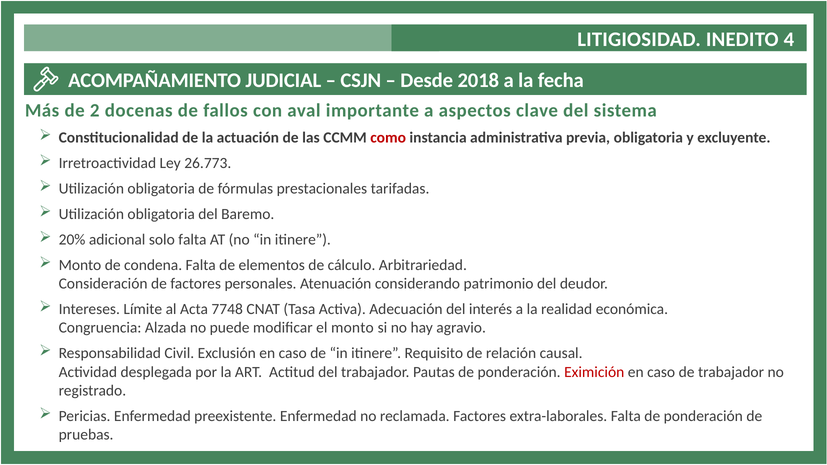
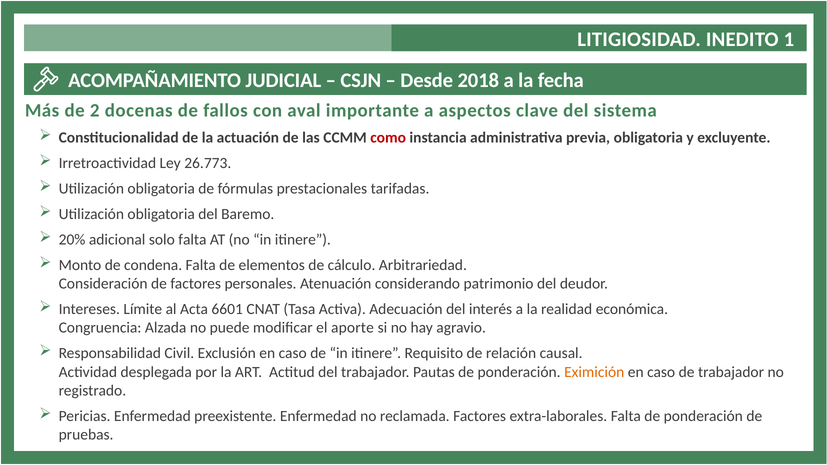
4: 4 -> 1 (789, 39)
7748: 7748 -> 6601 (227, 309)
el monto: monto -> aporte (352, 328)
Eximición colour: red -> orange (594, 372)
